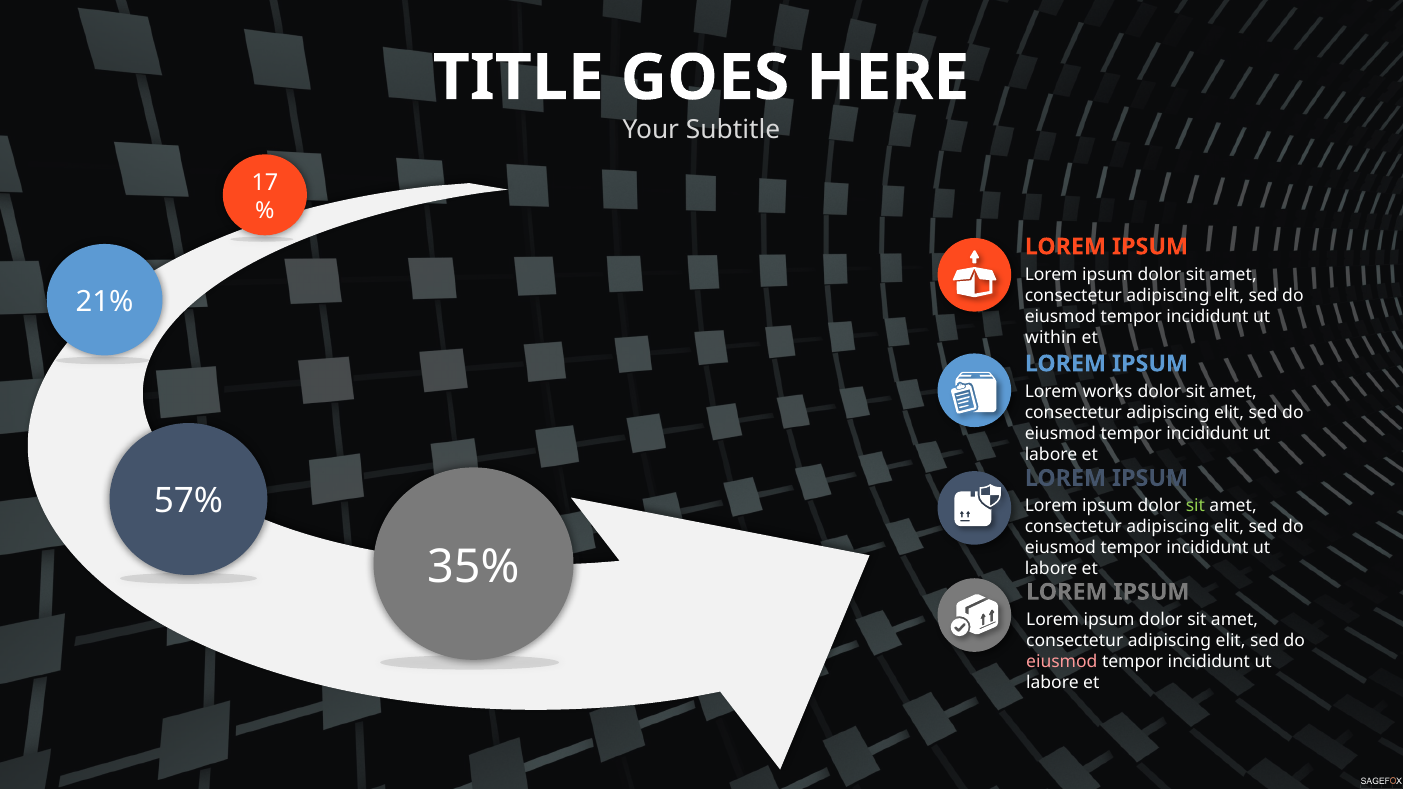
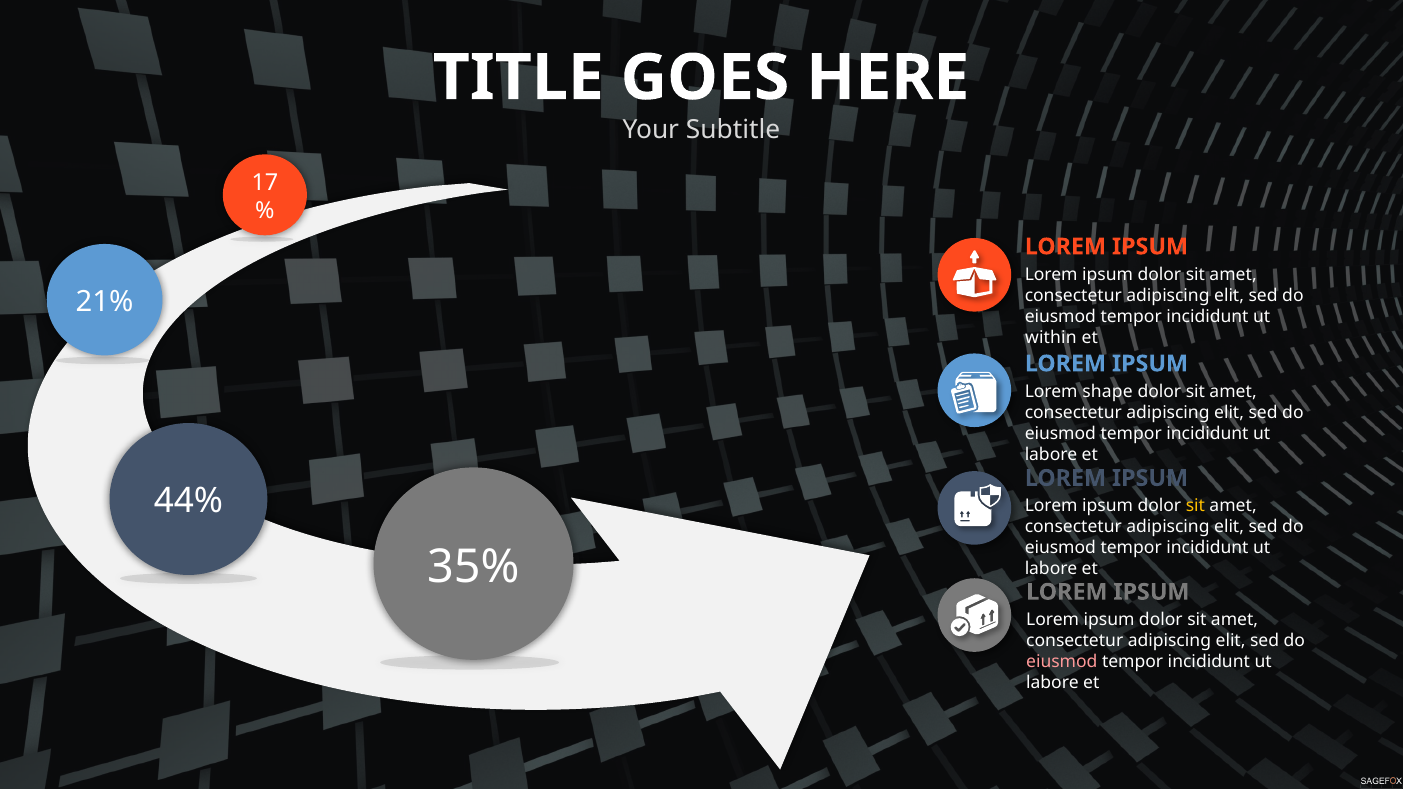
works: works -> shape (1108, 391)
57%: 57% -> 44% (188, 502)
sit colour: light green -> yellow (1195, 506)
